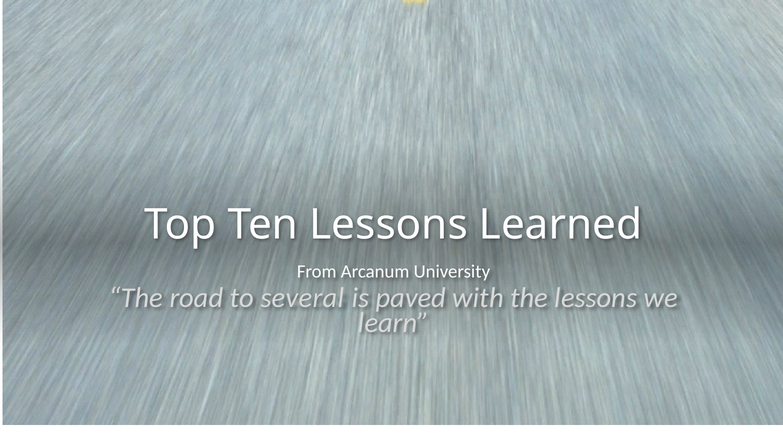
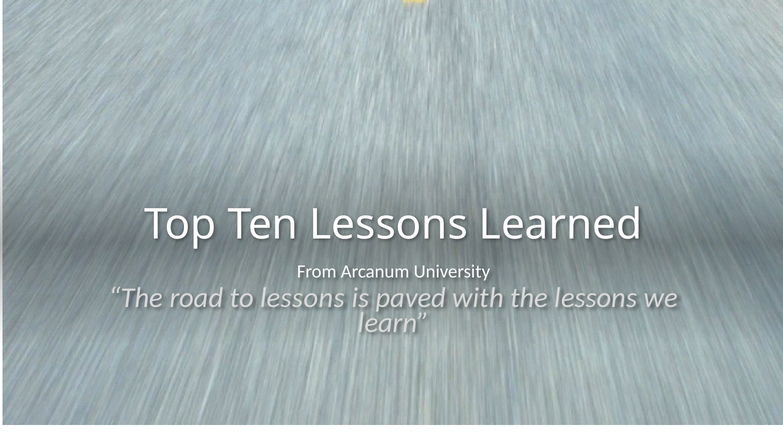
to several: several -> lessons (302, 297)
